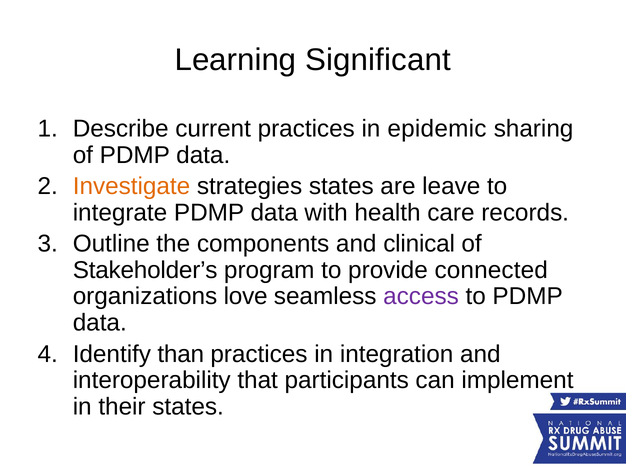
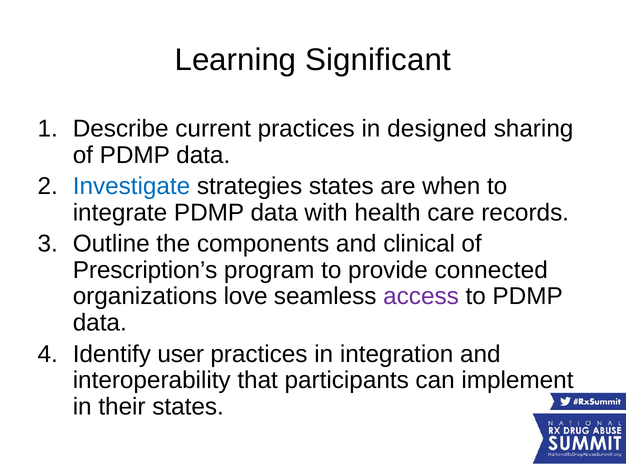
epidemic: epidemic -> designed (437, 129)
Investigate colour: orange -> blue (132, 187)
leave: leave -> when (451, 187)
Stakeholder’s: Stakeholder’s -> Prescription’s (145, 270)
than: than -> user (181, 354)
